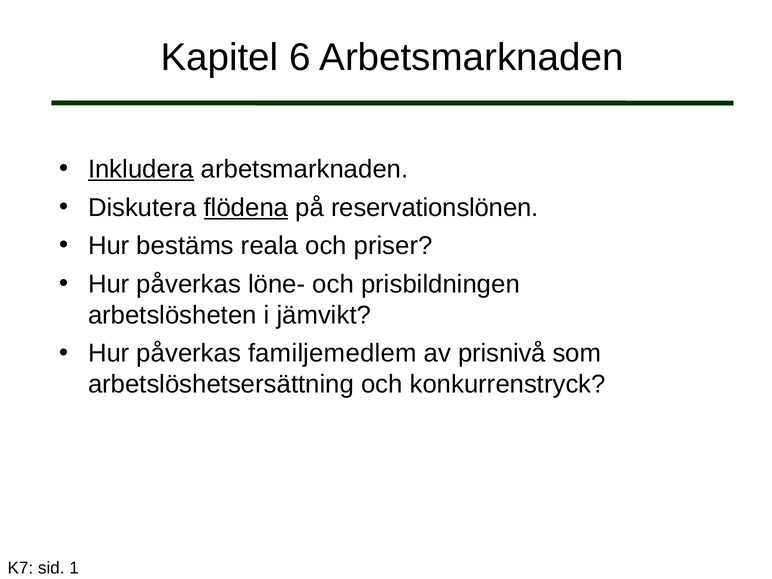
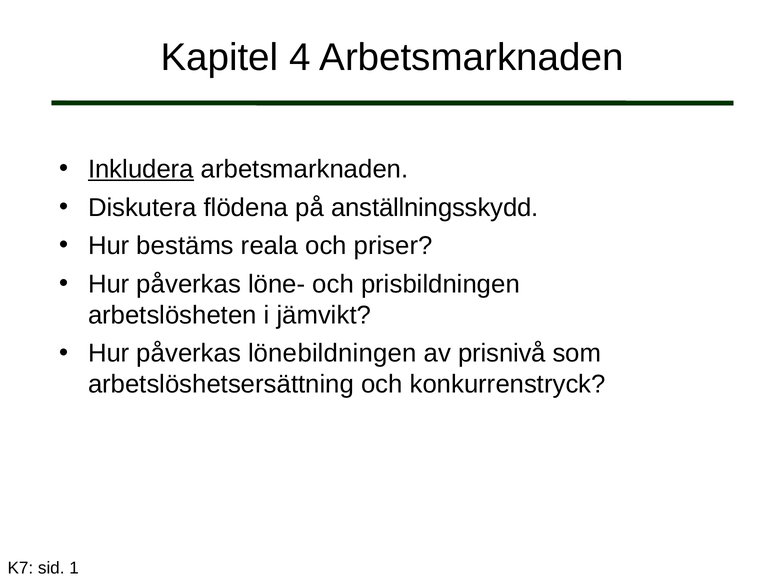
6: 6 -> 4 (300, 57)
flödena underline: present -> none (246, 208)
reservationslönen: reservationslönen -> anställningsskydd (435, 208)
familjemedlem: familjemedlem -> lönebildningen (332, 353)
